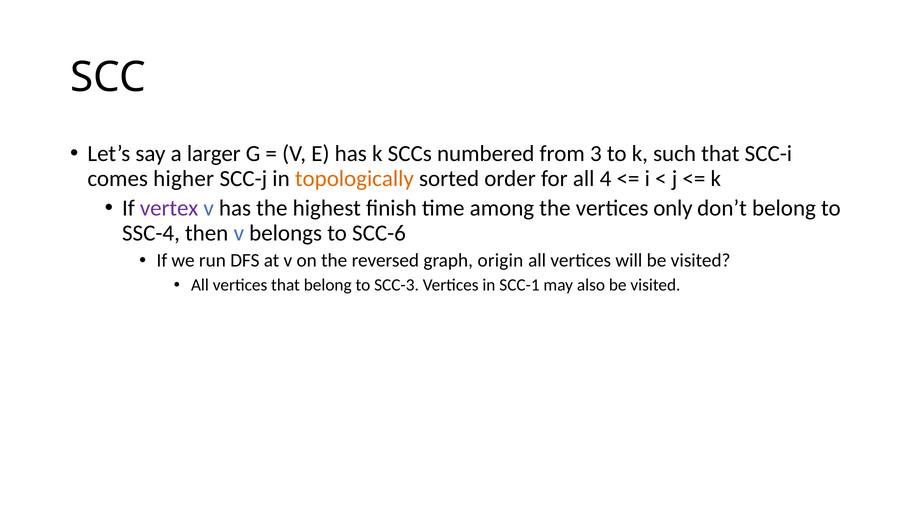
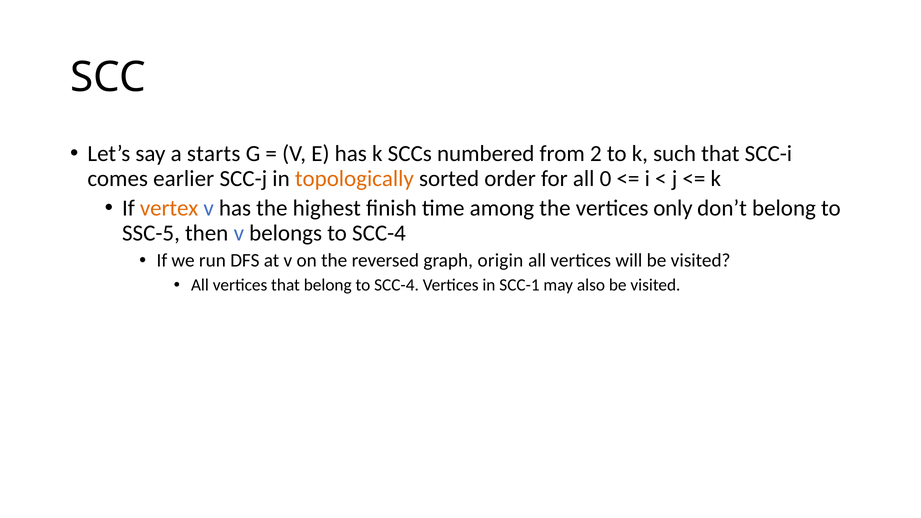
larger: larger -> starts (214, 154)
3: 3 -> 2 (596, 154)
higher: higher -> earlier (184, 179)
4: 4 -> 0 (606, 179)
vertex colour: purple -> orange (169, 208)
SSC-4: SSC-4 -> SSC-5 (151, 233)
belongs to SCC-6: SCC-6 -> SCC-4 (379, 233)
belong to SCC-3: SCC-3 -> SCC-4 (396, 285)
